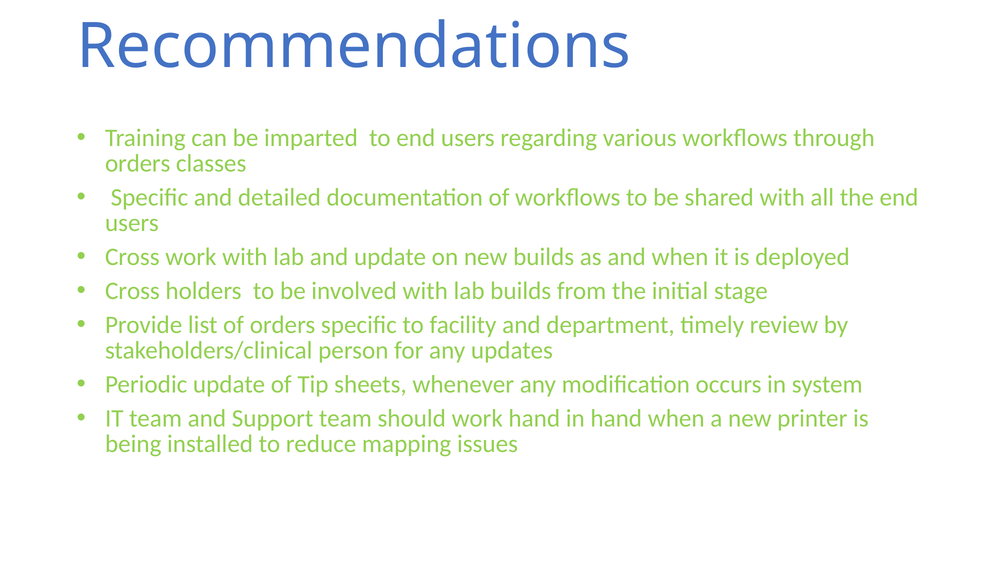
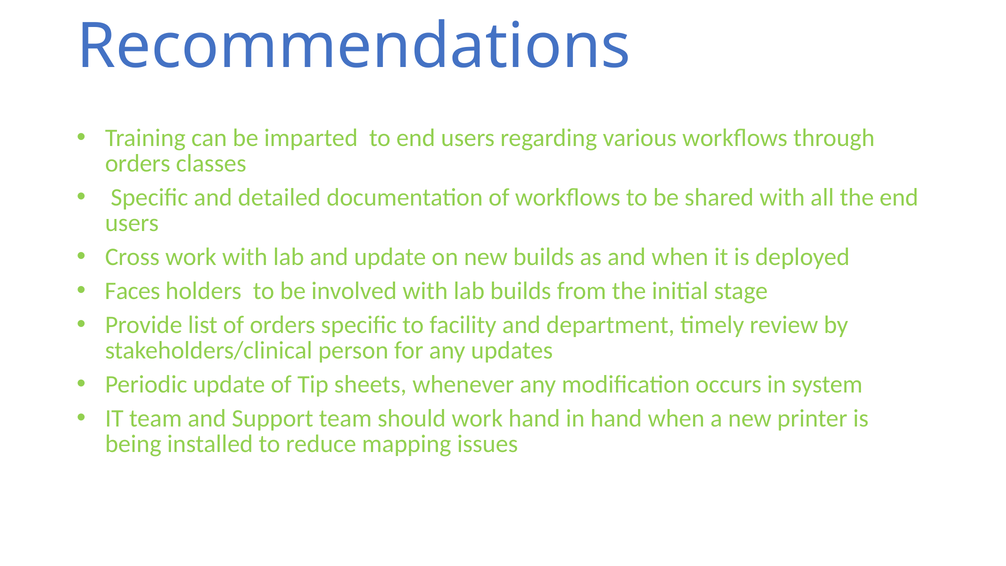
Cross: Cross -> Faces (133, 291)
